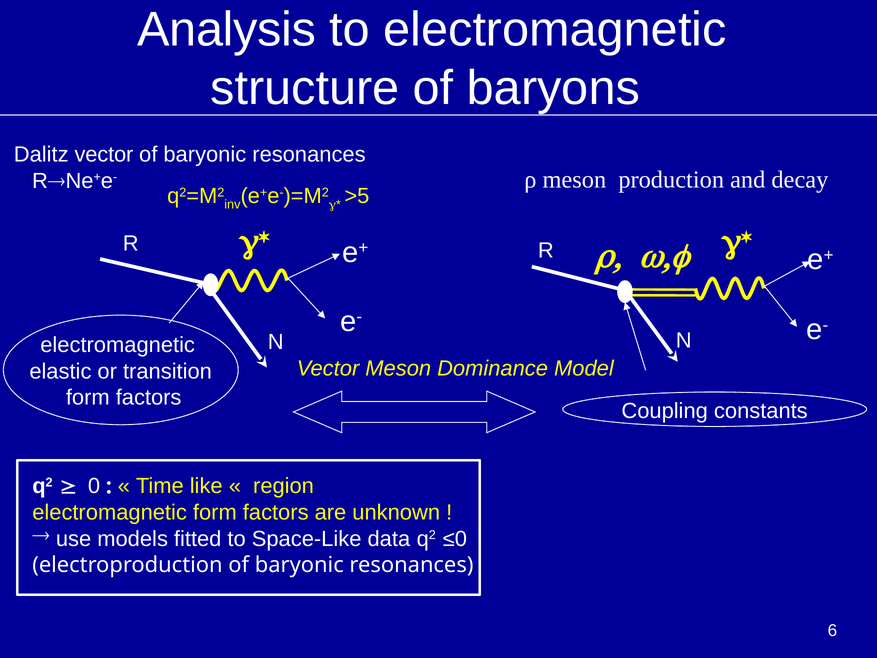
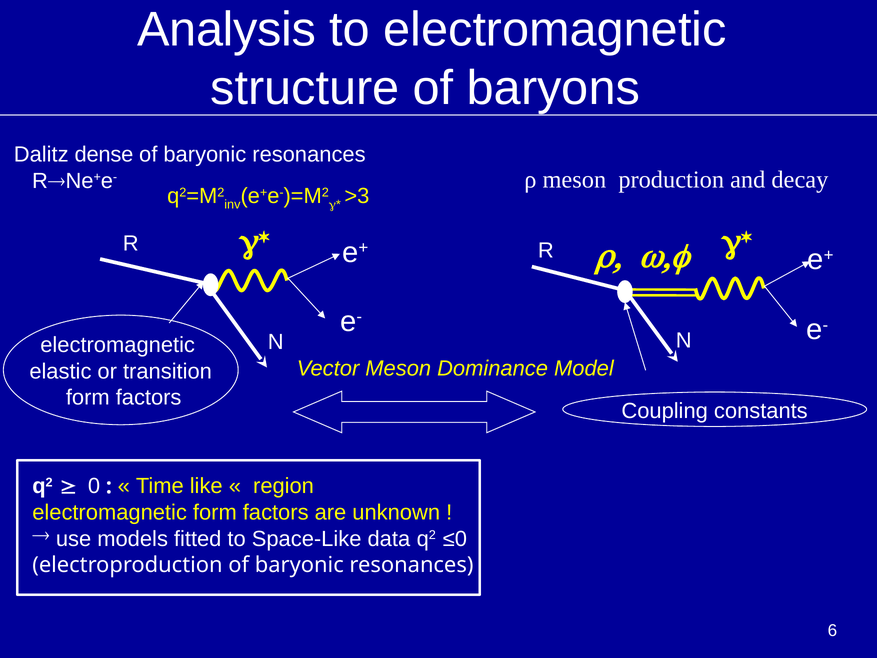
Dalitz vector: vector -> dense (104, 154)
>5: >5 -> >3 (357, 196)
